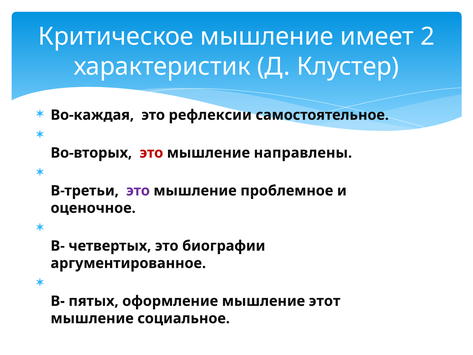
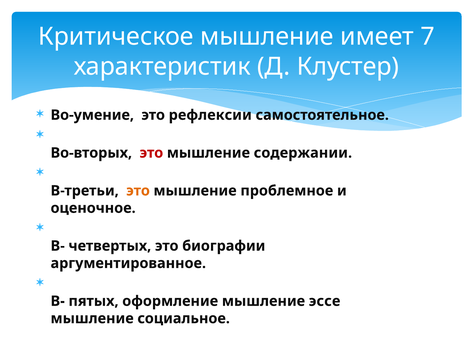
2: 2 -> 7 (428, 37)
Во-каждая: Во-каждая -> Во-умение (92, 115)
направлены: направлены -> содержании (303, 153)
это colour: purple -> orange (138, 191)
этот: этот -> эссе (325, 301)
